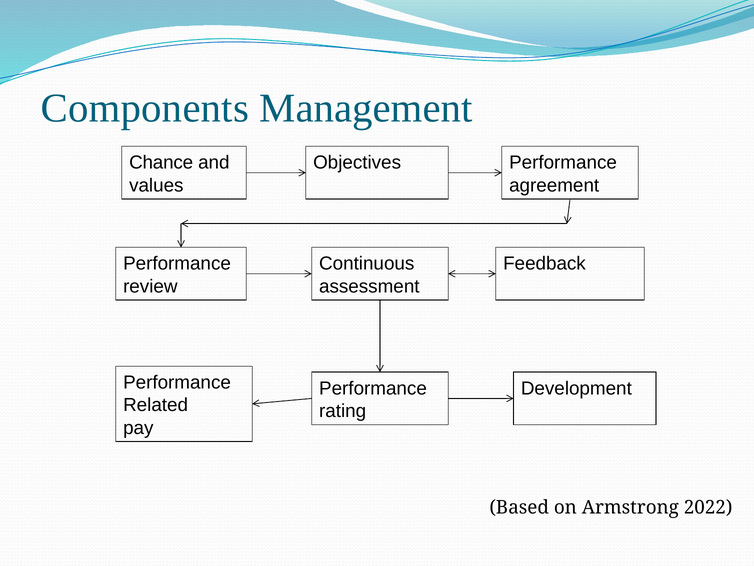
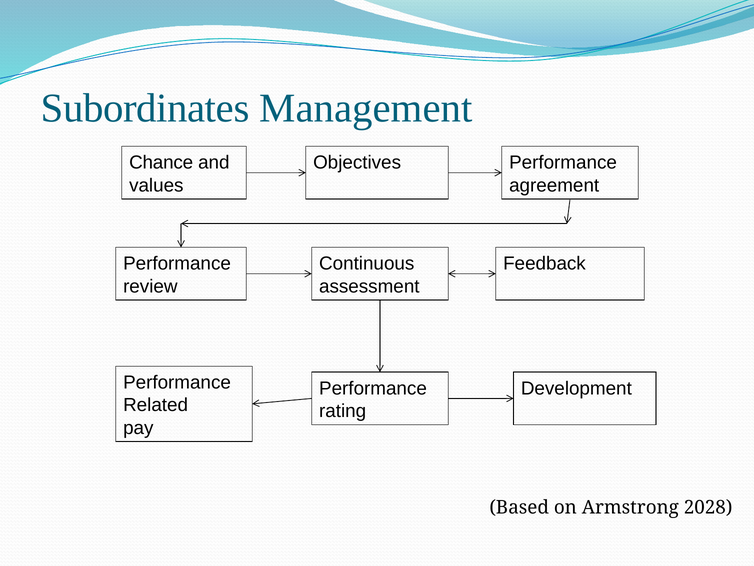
Components: Components -> Subordinates (145, 108)
2022: 2022 -> 2028 (708, 507)
